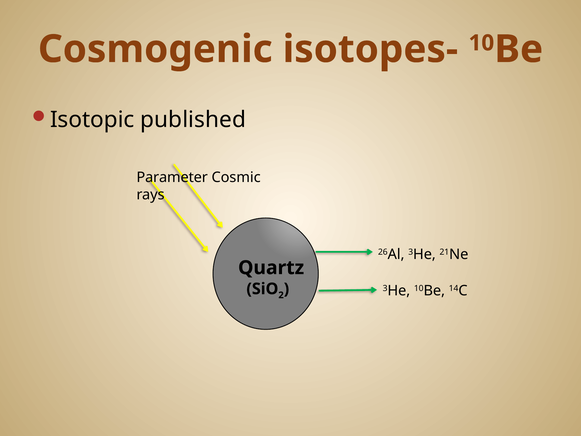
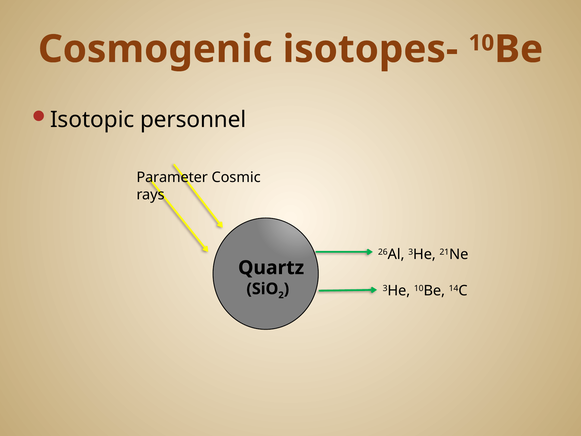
published: published -> personnel (193, 120)
